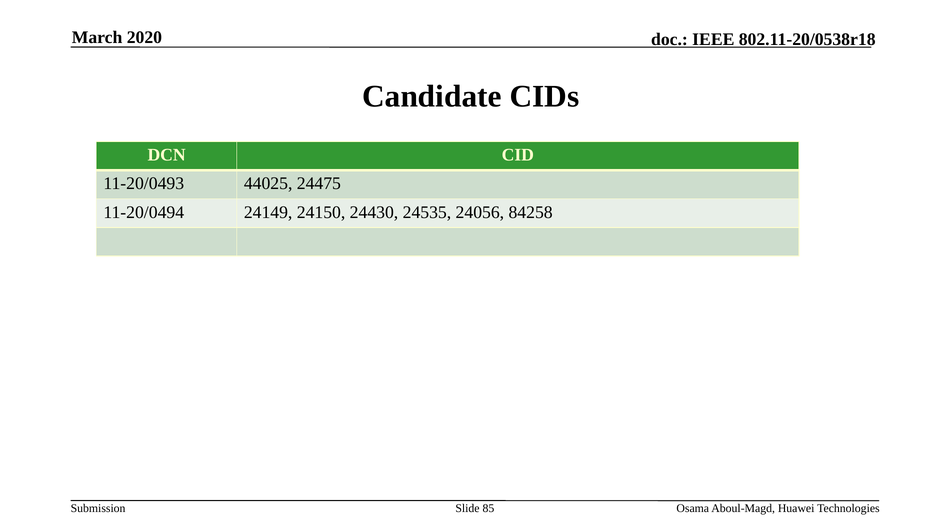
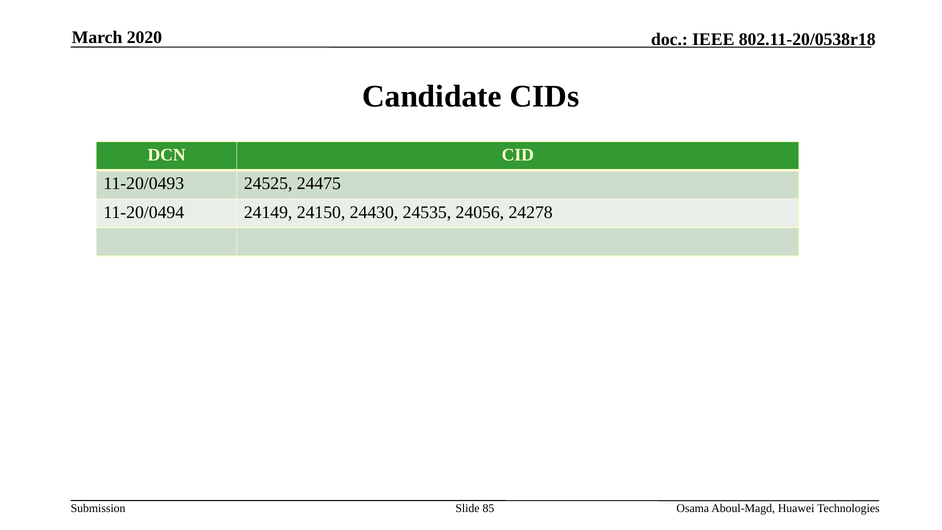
44025: 44025 -> 24525 (268, 184)
84258: 84258 -> 24278 (531, 212)
